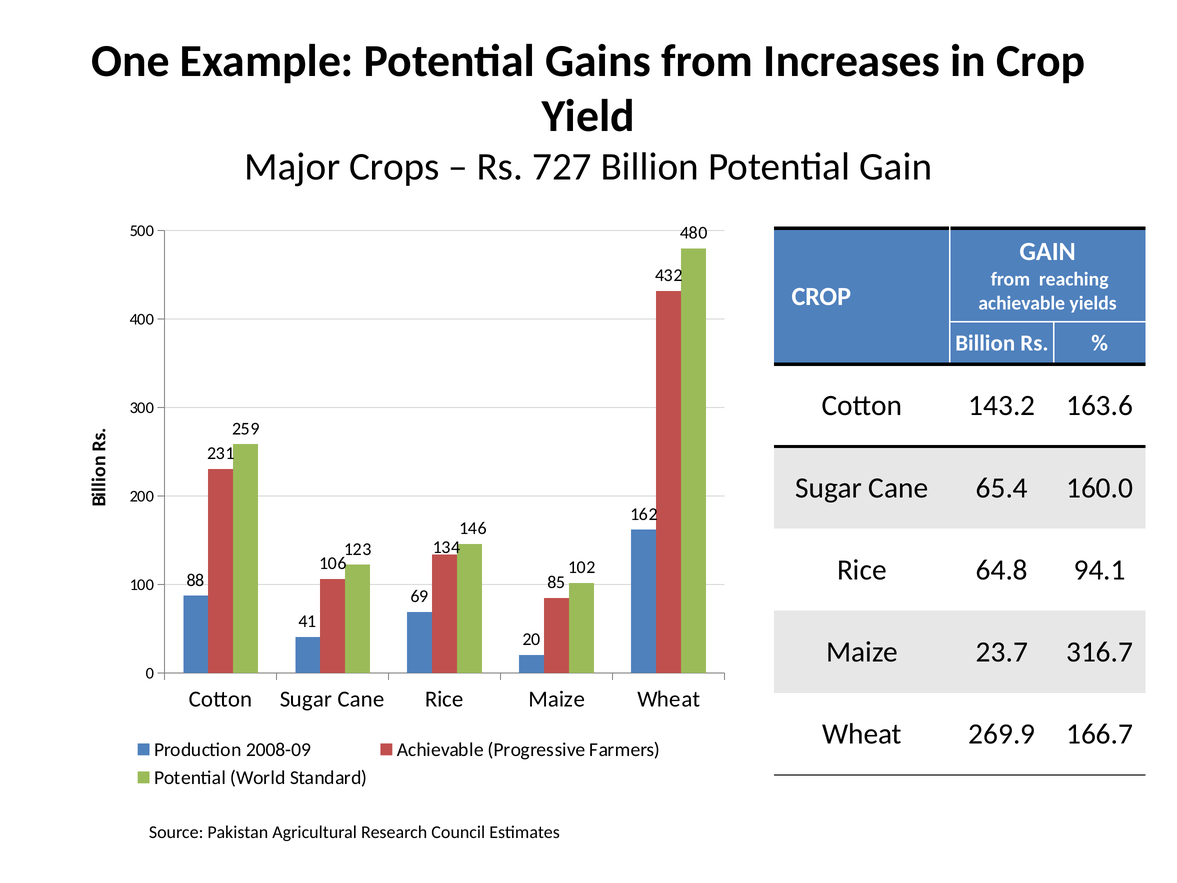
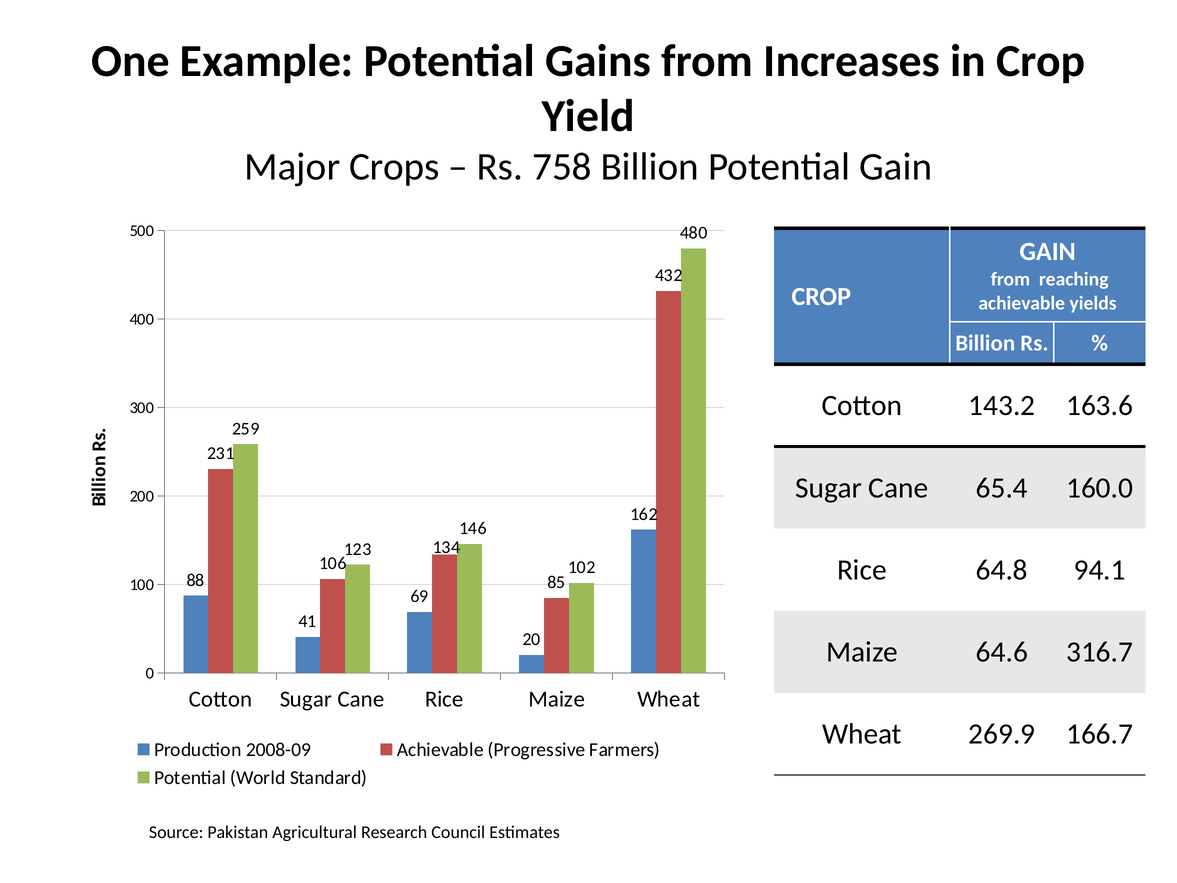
727: 727 -> 758 (562, 167)
23.7: 23.7 -> 64.6 (1002, 652)
